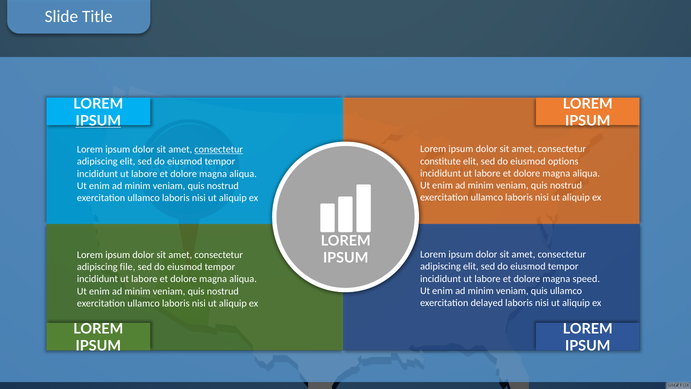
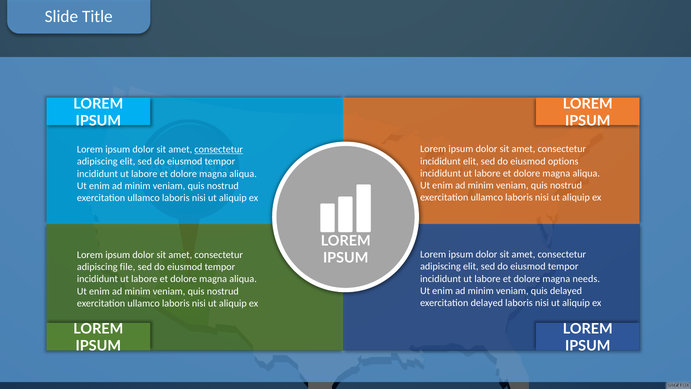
IPSUM underline: present -> none (98, 121)
constitute: constitute -> incididunt (440, 161)
speed: speed -> needs (586, 278)
quis ullamco: ullamco -> delayed (566, 291)
